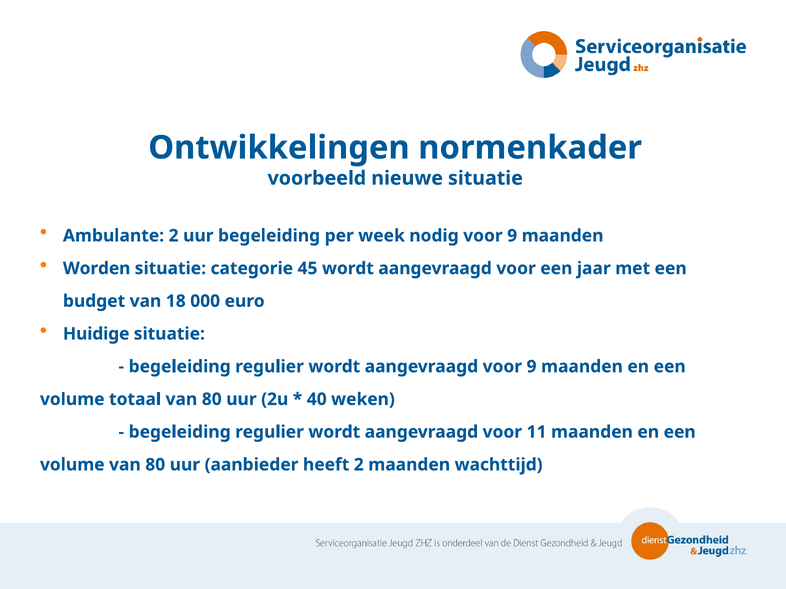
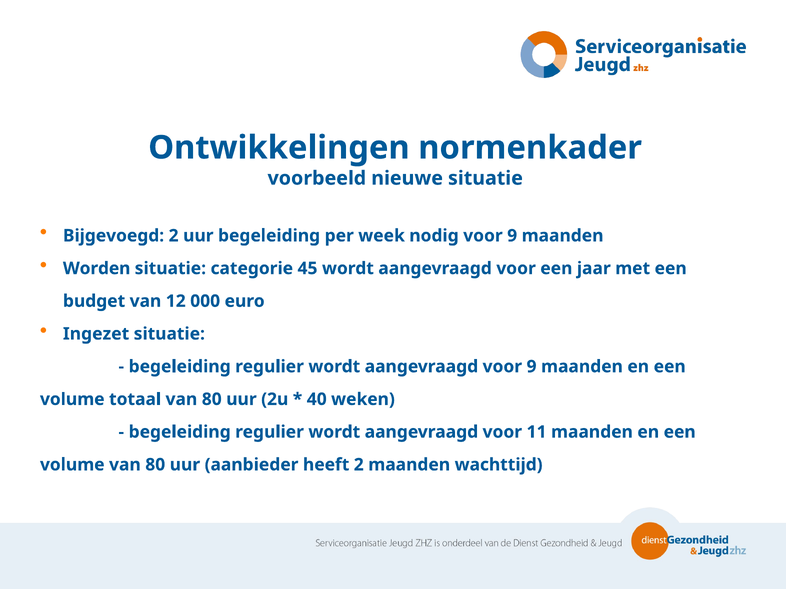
Ambulante: Ambulante -> Bijgevoegd (114, 236)
18: 18 -> 12 (176, 301)
Huidige: Huidige -> Ingezet (96, 334)
